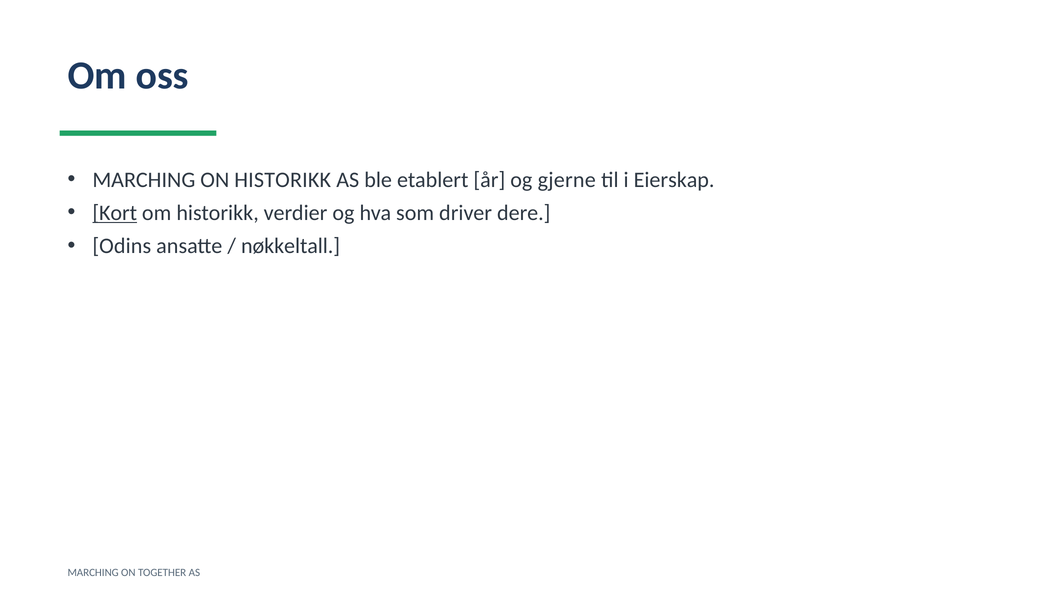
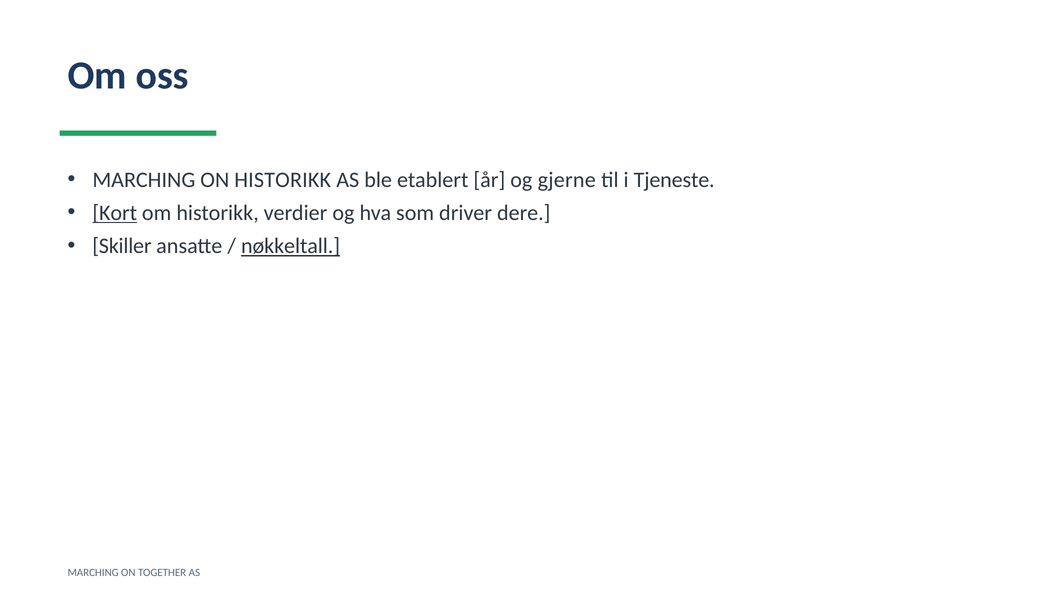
Eierskap: Eierskap -> Tjeneste (674, 180)
Odins: Odins -> Skiller (122, 246)
nøkkeltall underline: none -> present (291, 246)
